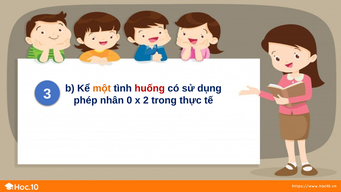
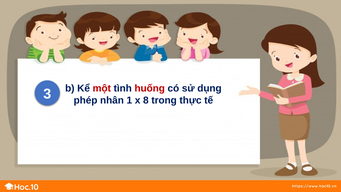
một colour: orange -> red (102, 88)
0: 0 -> 1 (129, 100)
2: 2 -> 8 (146, 100)
